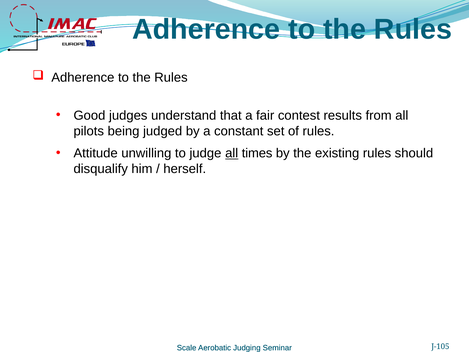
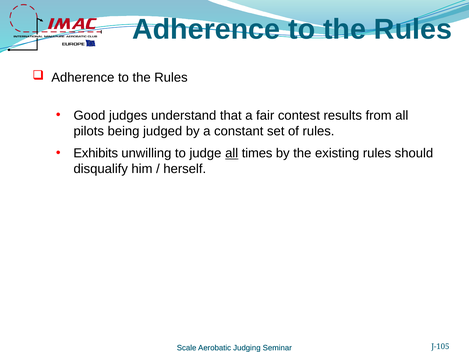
Attitude: Attitude -> Exhibits (96, 153)
